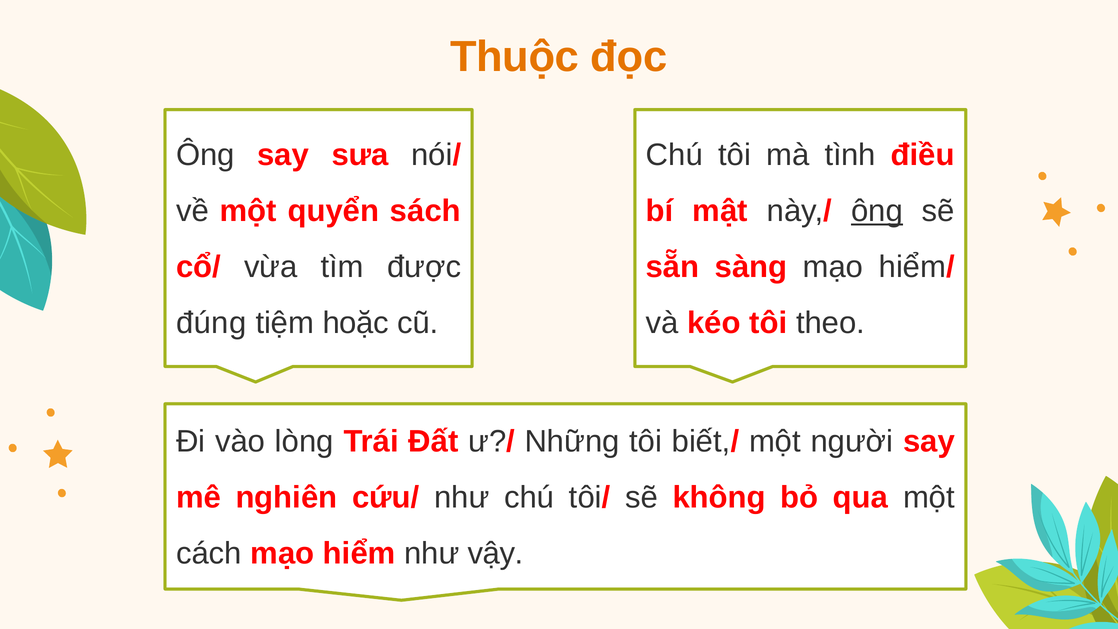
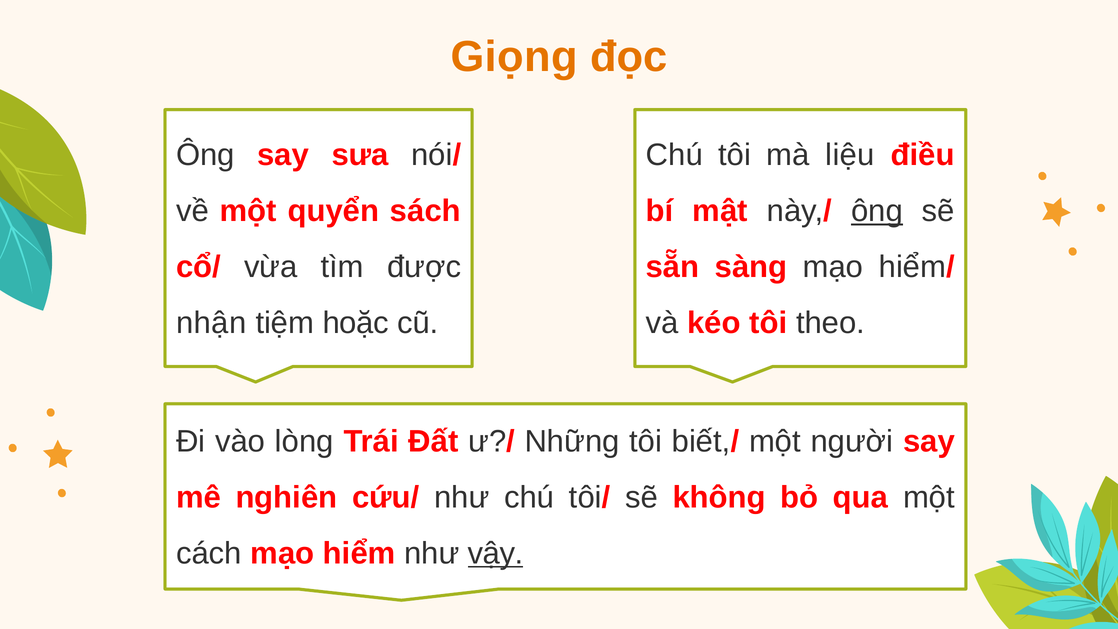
Thuộc: Thuộc -> Giọng (514, 57)
tình: tình -> liệu (850, 155)
đúng: đúng -> nhận (211, 323)
vậy underline: none -> present (496, 553)
